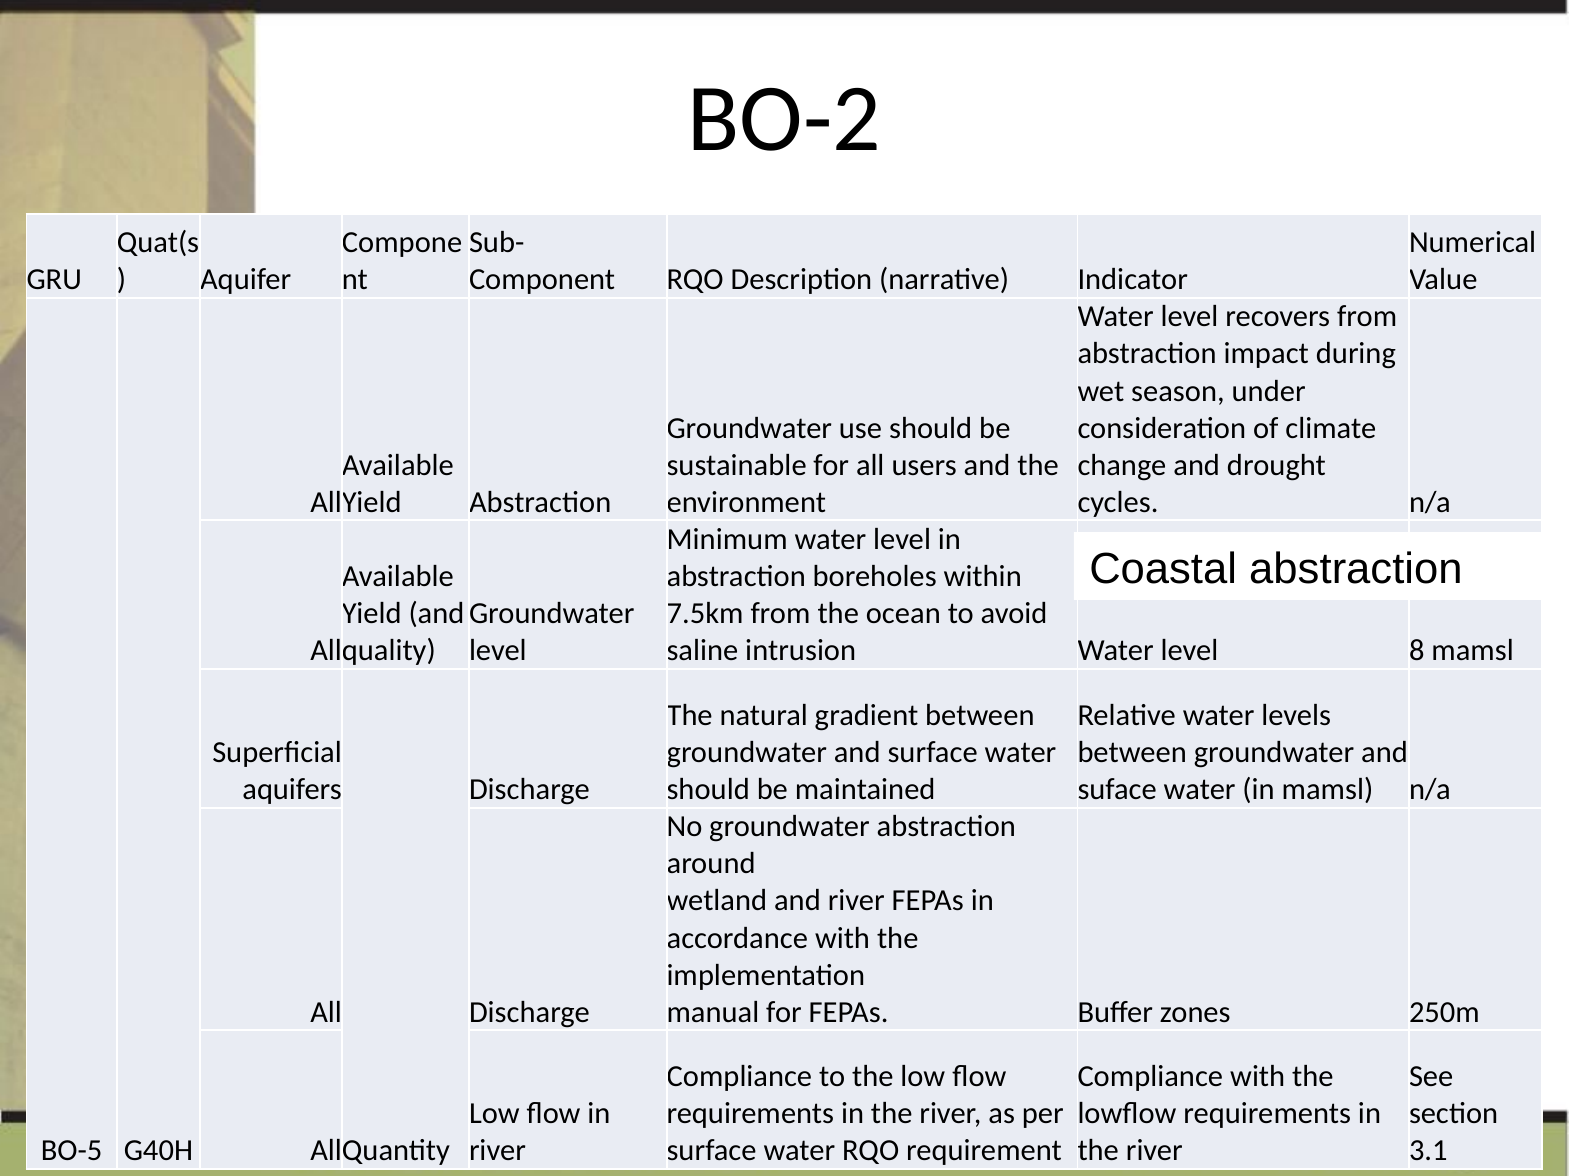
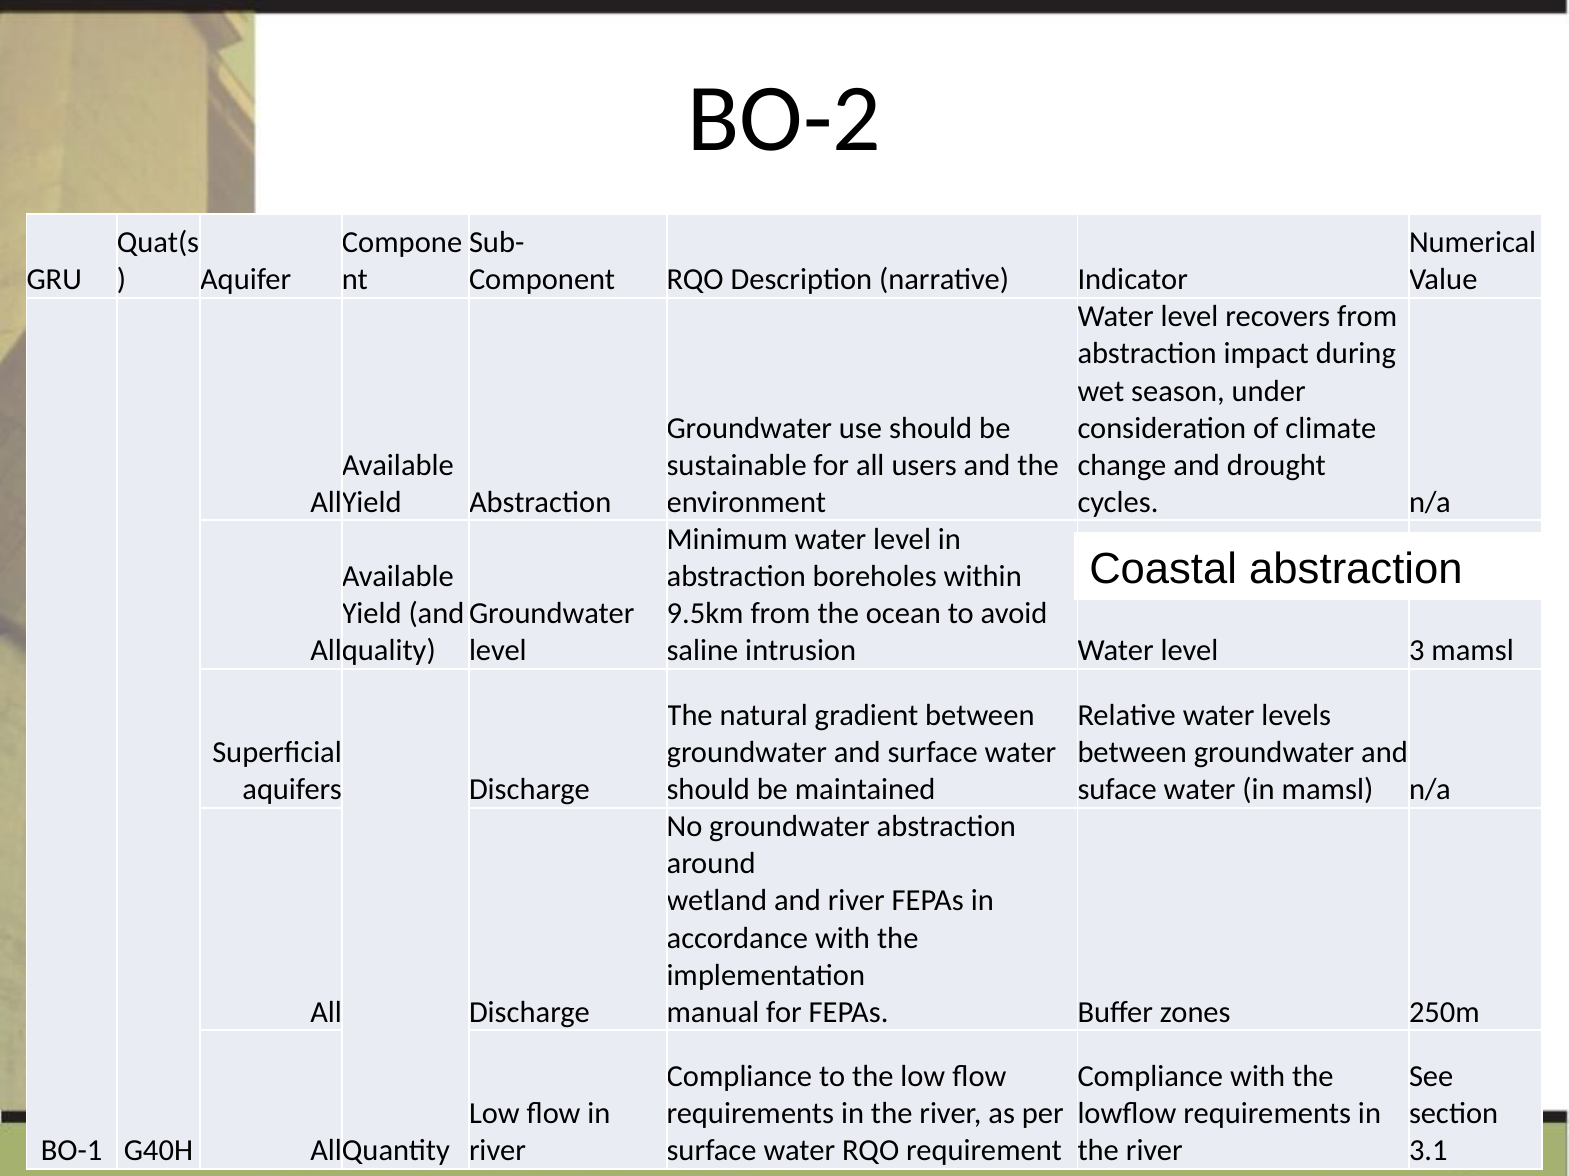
7.5km: 7.5km -> 9.5km (705, 614)
8: 8 -> 3 (1417, 651)
BO-5: BO-5 -> BO-1 (72, 1152)
